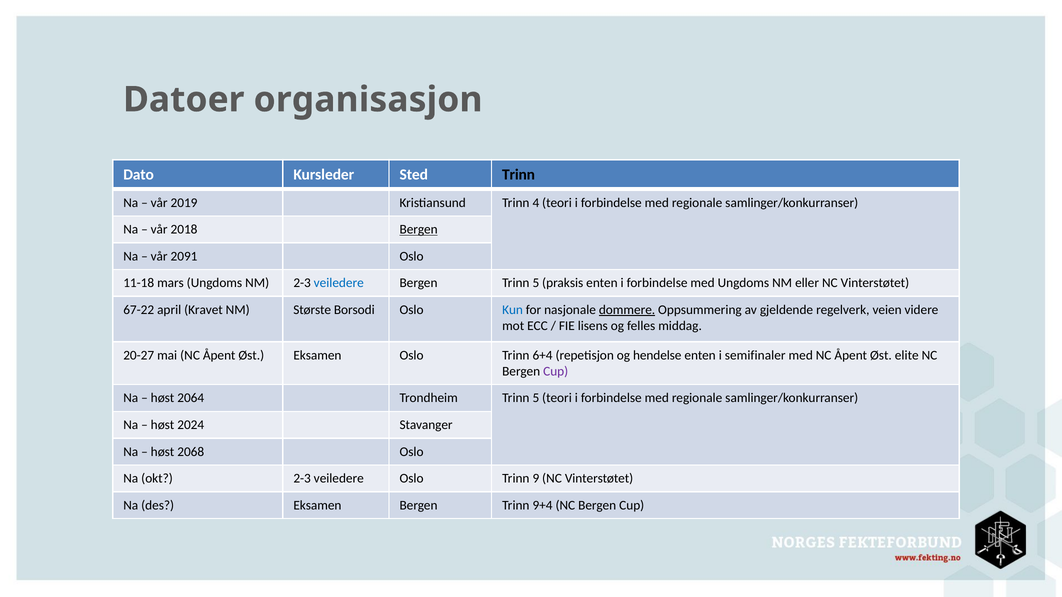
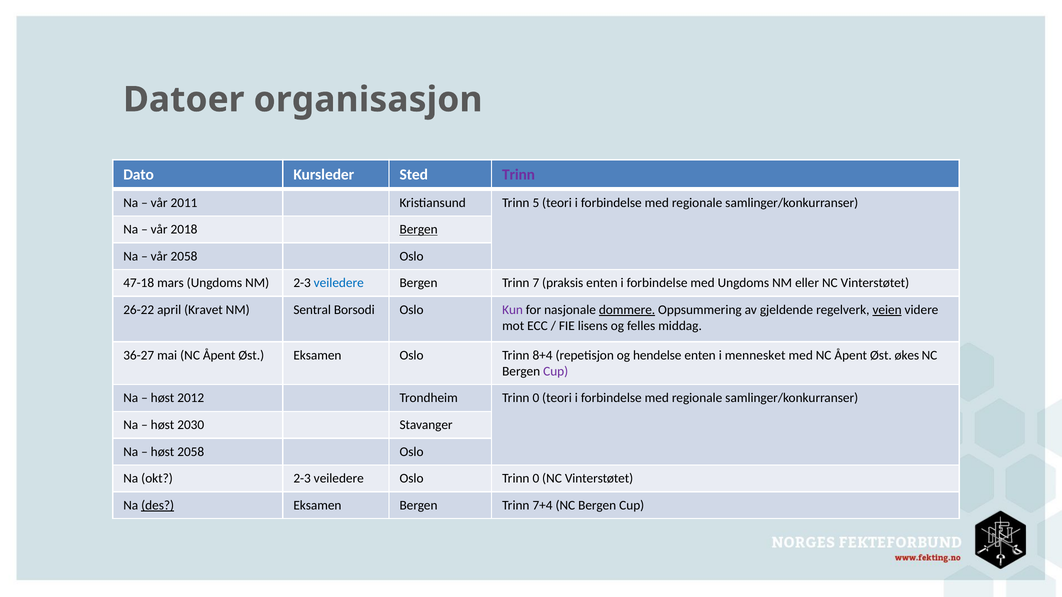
Trinn colour: black -> purple (519, 175)
2019: 2019 -> 2011 (184, 203)
4: 4 -> 5 (536, 203)
vår 2091: 2091 -> 2058 (184, 256)
11-18: 11-18 -> 47-18 (139, 283)
Bergen Trinn 5: 5 -> 7 (536, 283)
67-22: 67-22 -> 26-22 (139, 310)
Største: Største -> Sentral (312, 310)
Kun colour: blue -> purple (513, 310)
veien underline: none -> present (887, 310)
20-27: 20-27 -> 36-27 (139, 355)
6+4: 6+4 -> 8+4 (543, 355)
semifinaler: semifinaler -> mennesket (755, 355)
elite: elite -> økes (907, 355)
2064: 2064 -> 2012 (191, 398)
Trondheim Trinn 5: 5 -> 0 (536, 398)
2024: 2024 -> 2030 (191, 425)
høst 2068: 2068 -> 2058 (191, 452)
Oslo Trinn 9: 9 -> 0 (536, 479)
des underline: none -> present (158, 506)
9+4: 9+4 -> 7+4 (543, 506)
